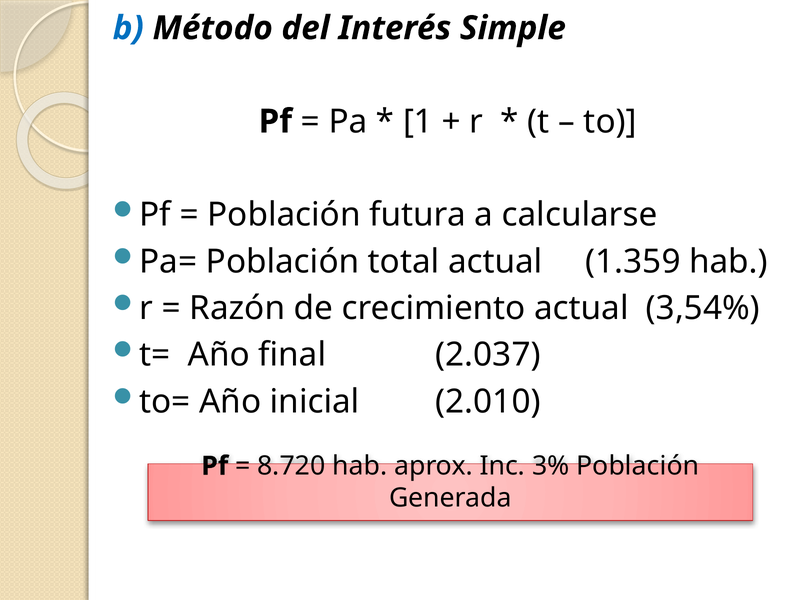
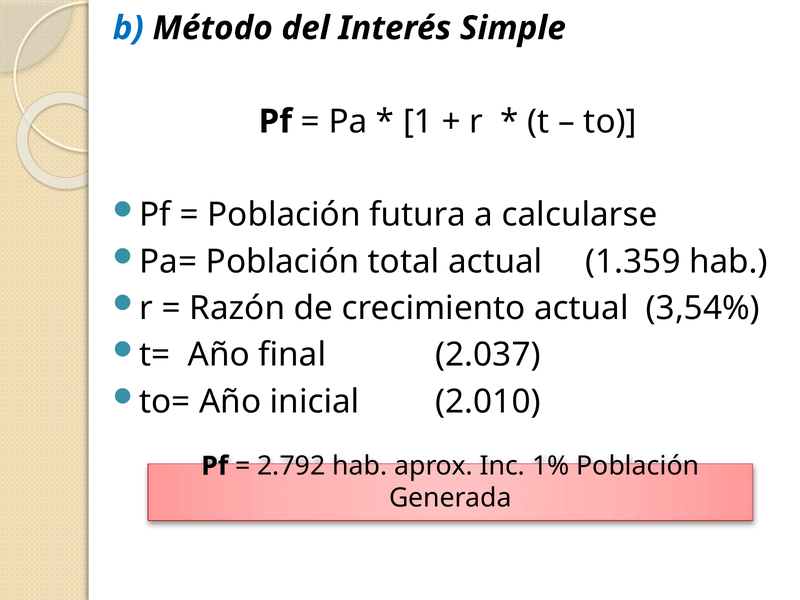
8.720: 8.720 -> 2.792 (291, 466)
3%: 3% -> 1% (551, 466)
